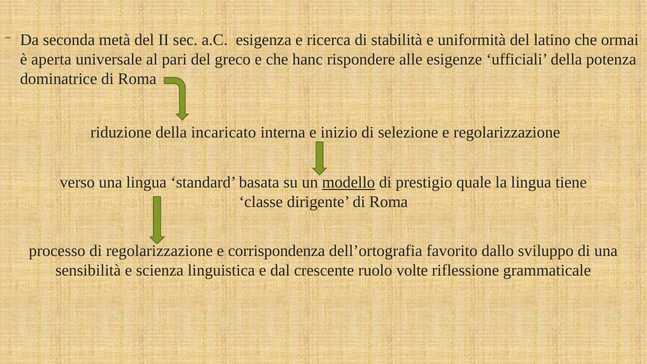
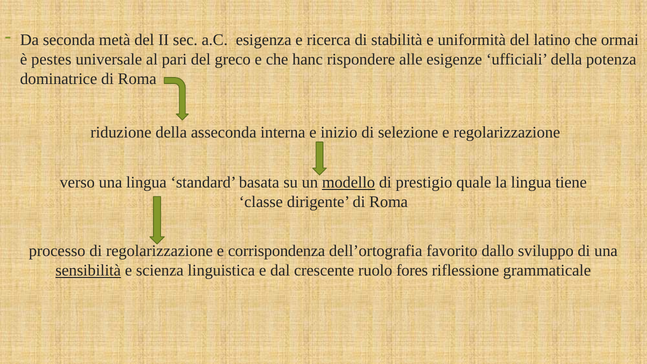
aperta: aperta -> pestes (51, 59)
incaricato: incaricato -> asseconda (224, 132)
sensibilità underline: none -> present (88, 270)
volte: volte -> fores (412, 270)
